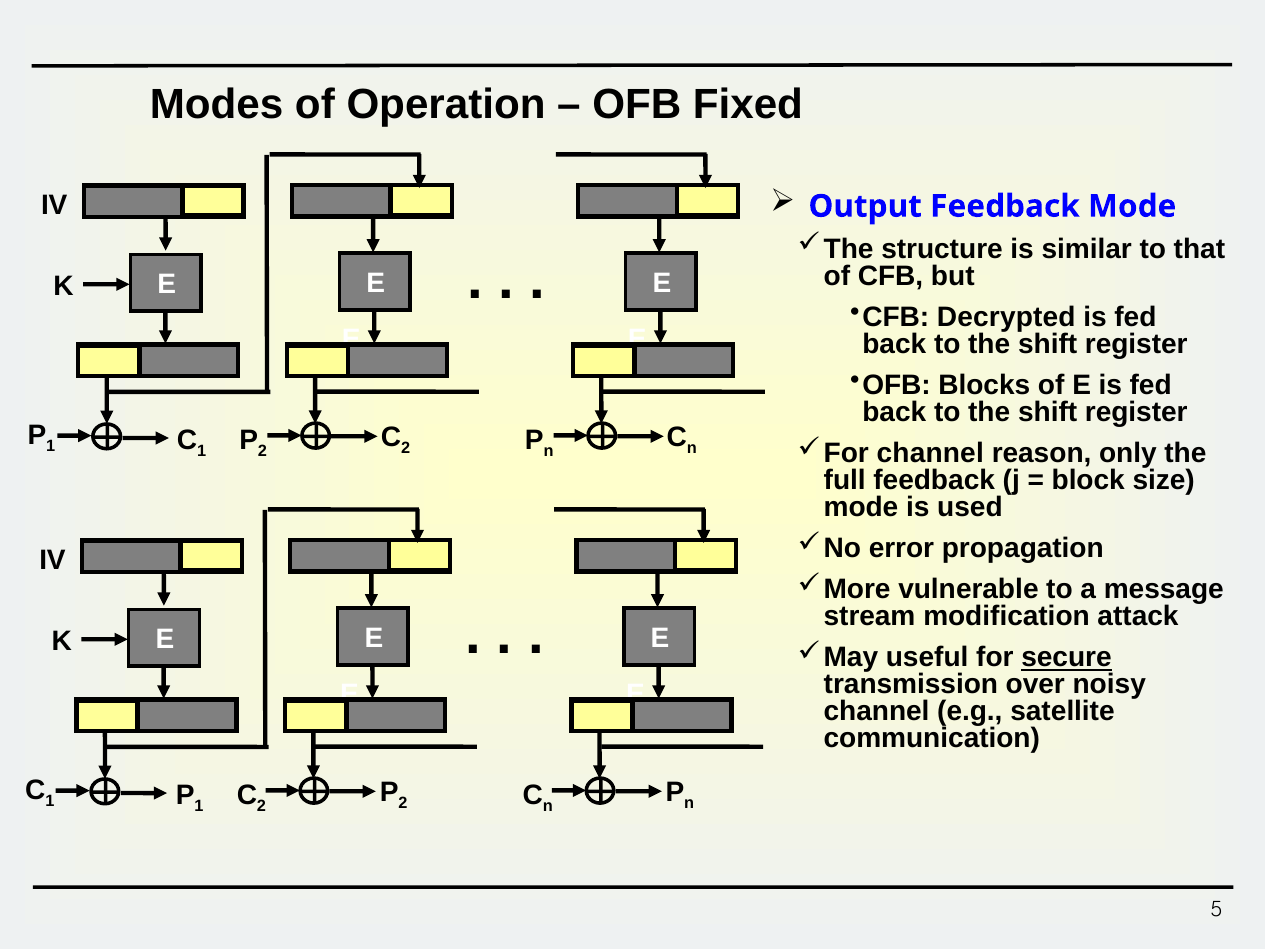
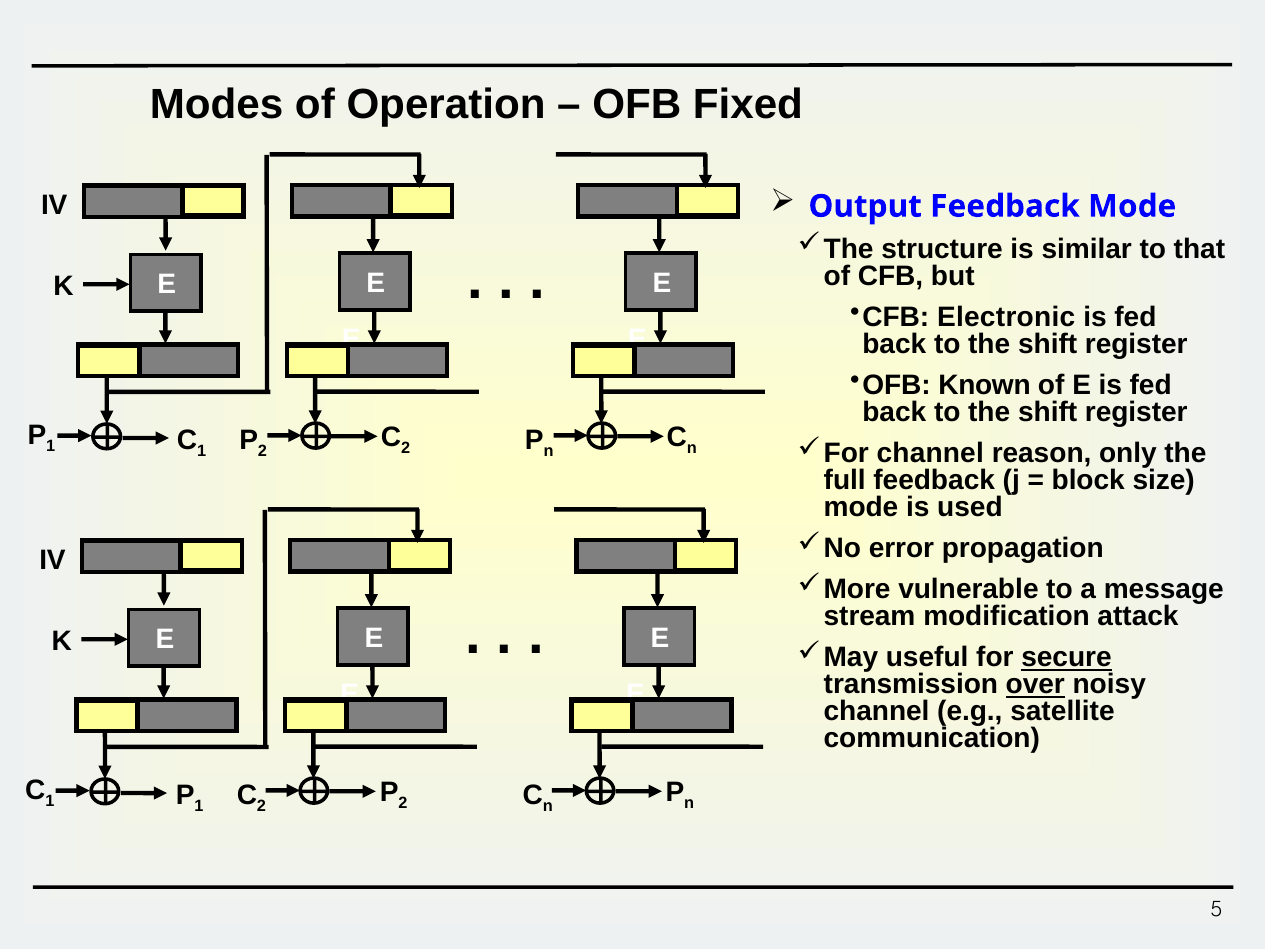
Decrypted: Decrypted -> Electronic (1006, 317)
Blocks: Blocks -> Known (984, 385)
over underline: none -> present (1035, 685)
